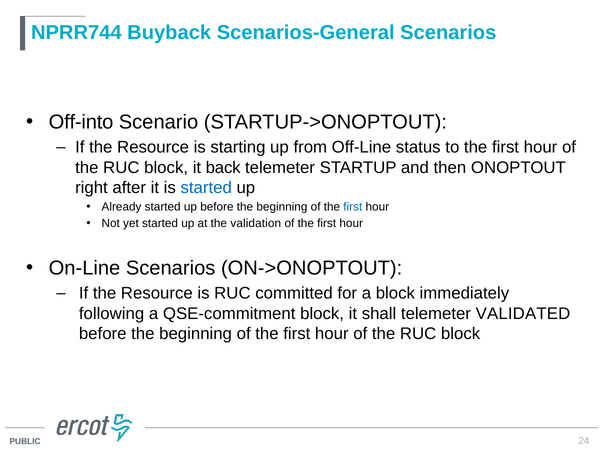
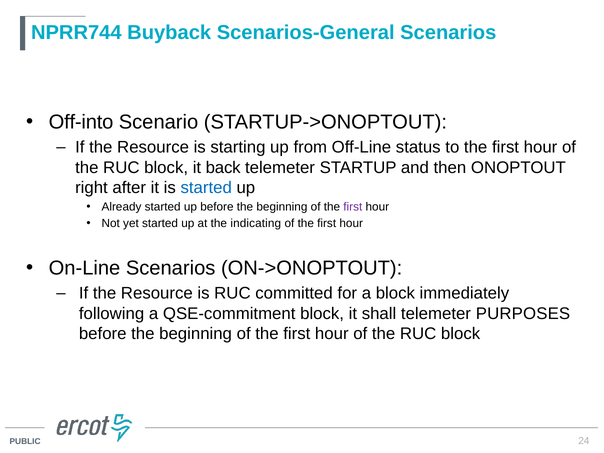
first colour: blue -> purple (353, 207)
validation: validation -> indicating (256, 223)
VALIDATED: VALIDATED -> PURPOSES (523, 314)
